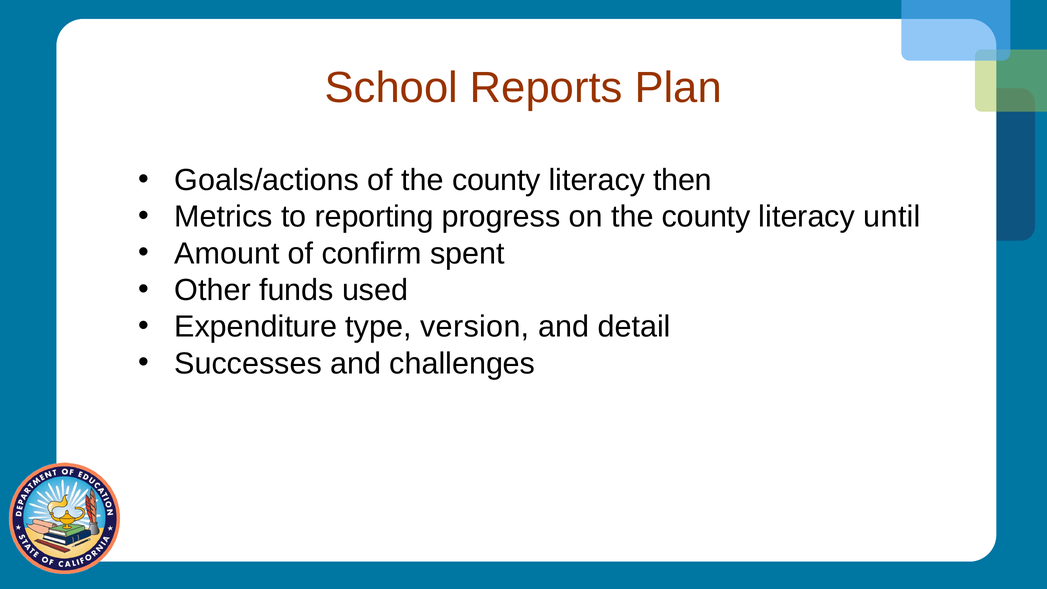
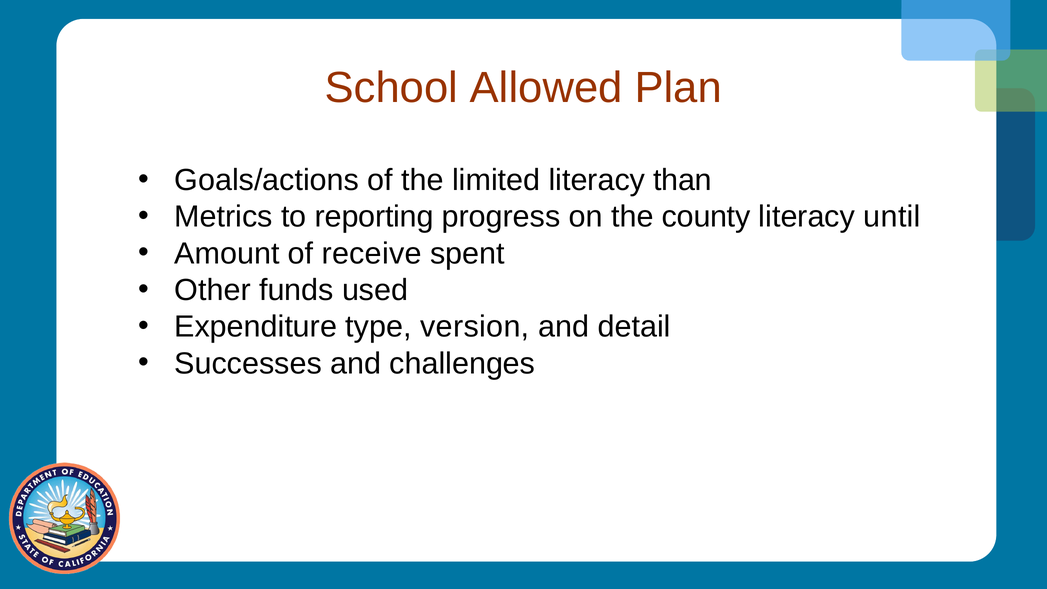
Reports: Reports -> Allowed (546, 88)
of the county: county -> limited (496, 180)
then: then -> than (682, 180)
confirm: confirm -> receive (372, 254)
